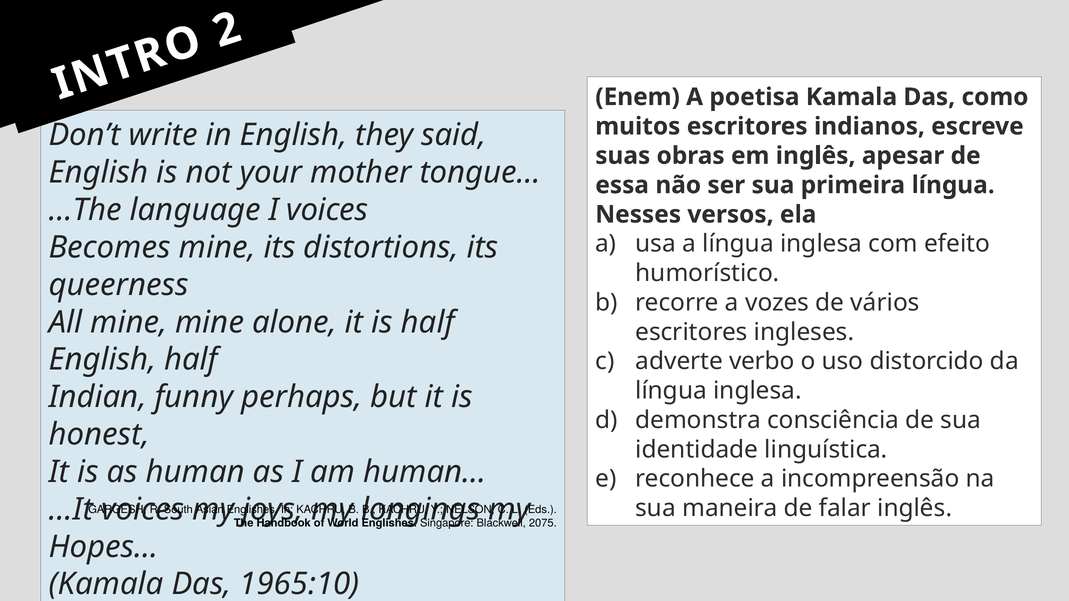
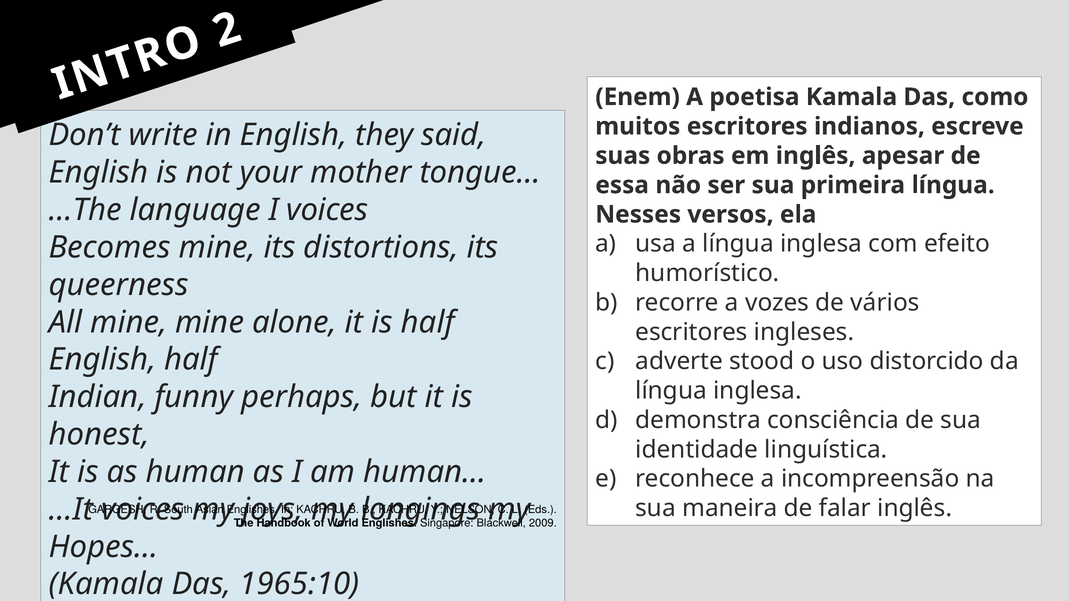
verbo: verbo -> stood (762, 362)
2075: 2075 -> 2009 (543, 523)
